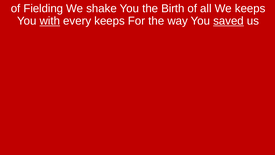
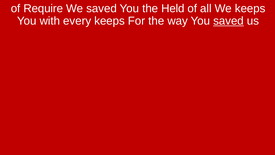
Fielding: Fielding -> Require (43, 9)
We shake: shake -> saved (102, 9)
Birth: Birth -> Held (173, 9)
with underline: present -> none (50, 21)
